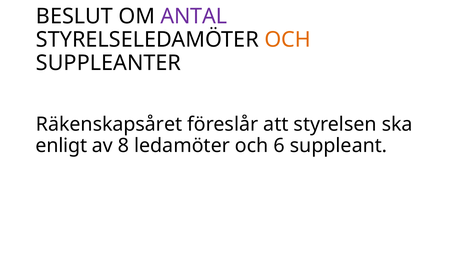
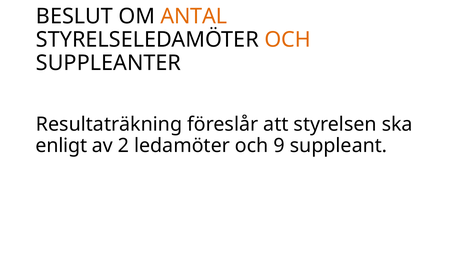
ANTAL colour: purple -> orange (194, 16)
Räkenskapsåret: Räkenskapsåret -> Resultaträkning (109, 124)
8: 8 -> 2 (123, 145)
6: 6 -> 9 (279, 145)
